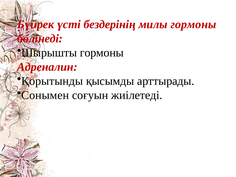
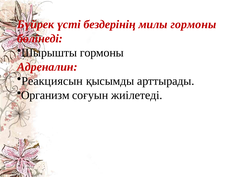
Қорытынды: Қорытынды -> Реакциясын (52, 81)
Сонымен: Сонымен -> Организм (45, 95)
